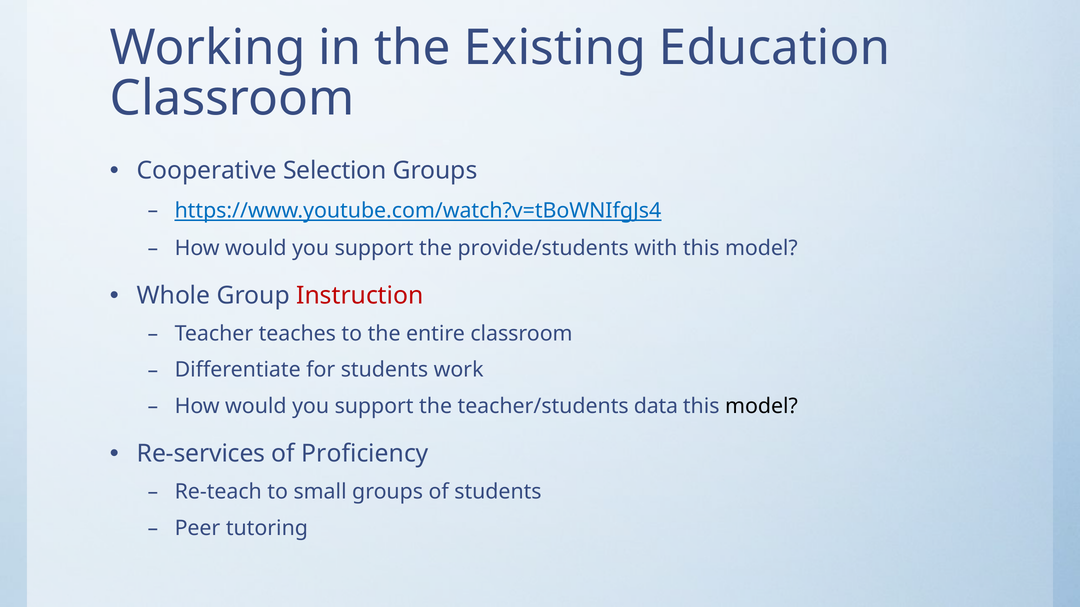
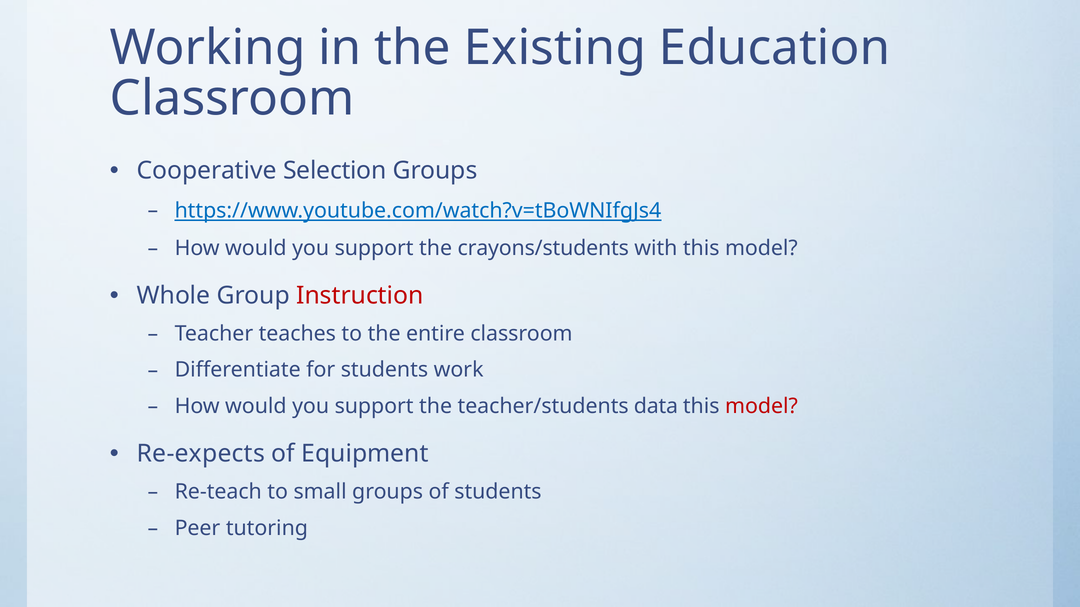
provide/students: provide/students -> crayons/students (543, 248)
model colour: black -> red (761, 407)
Re-services: Re-services -> Re-expects (201, 454)
Proficiency: Proficiency -> Equipment (365, 454)
